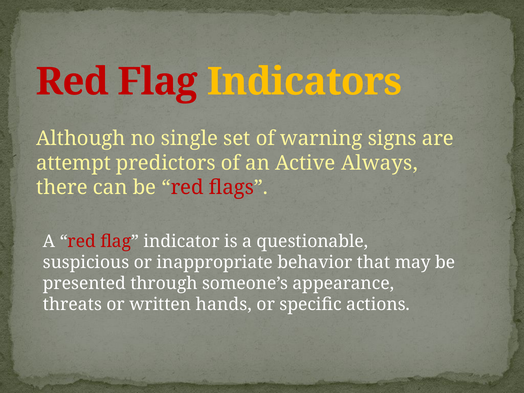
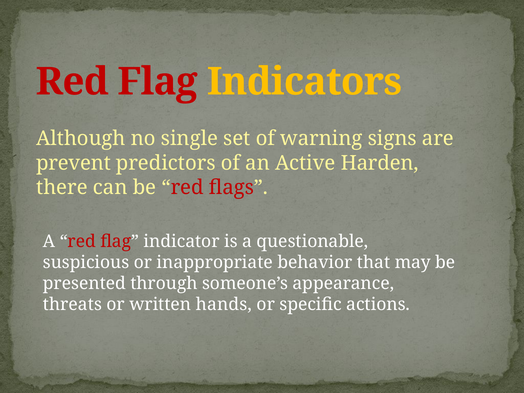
attempt: attempt -> prevent (74, 163)
Always: Always -> Harden (380, 163)
